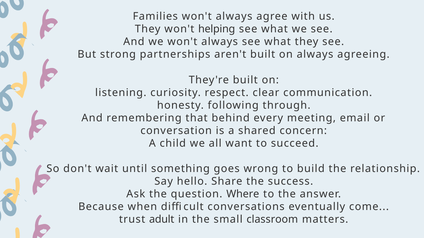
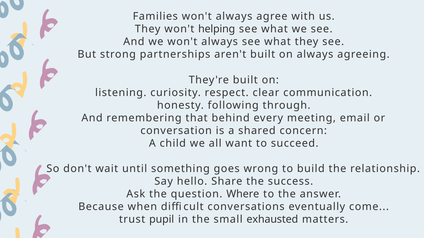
adult: adult -> pupil (162, 220)
classroom: classroom -> exhausted (272, 220)
